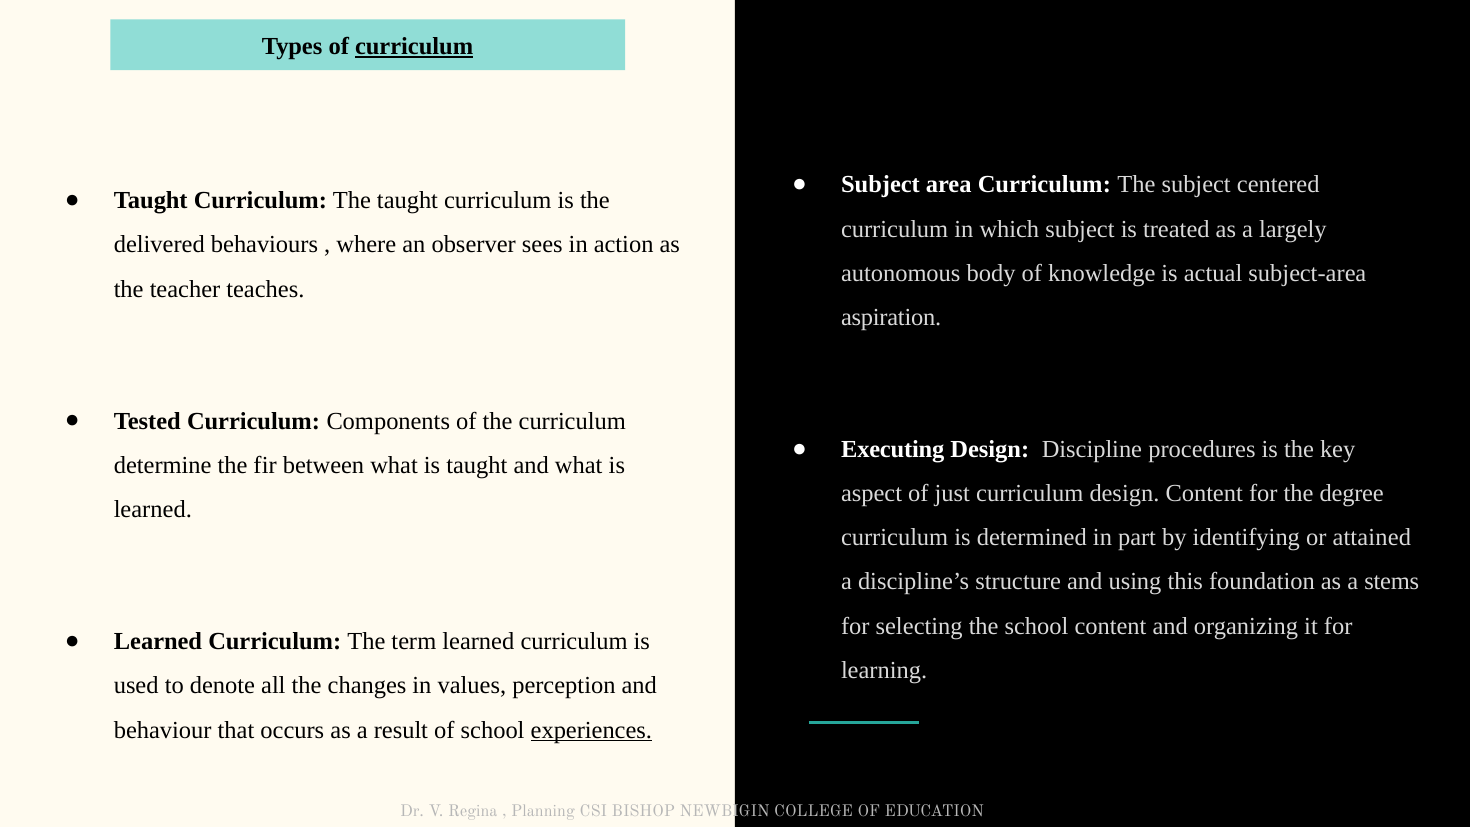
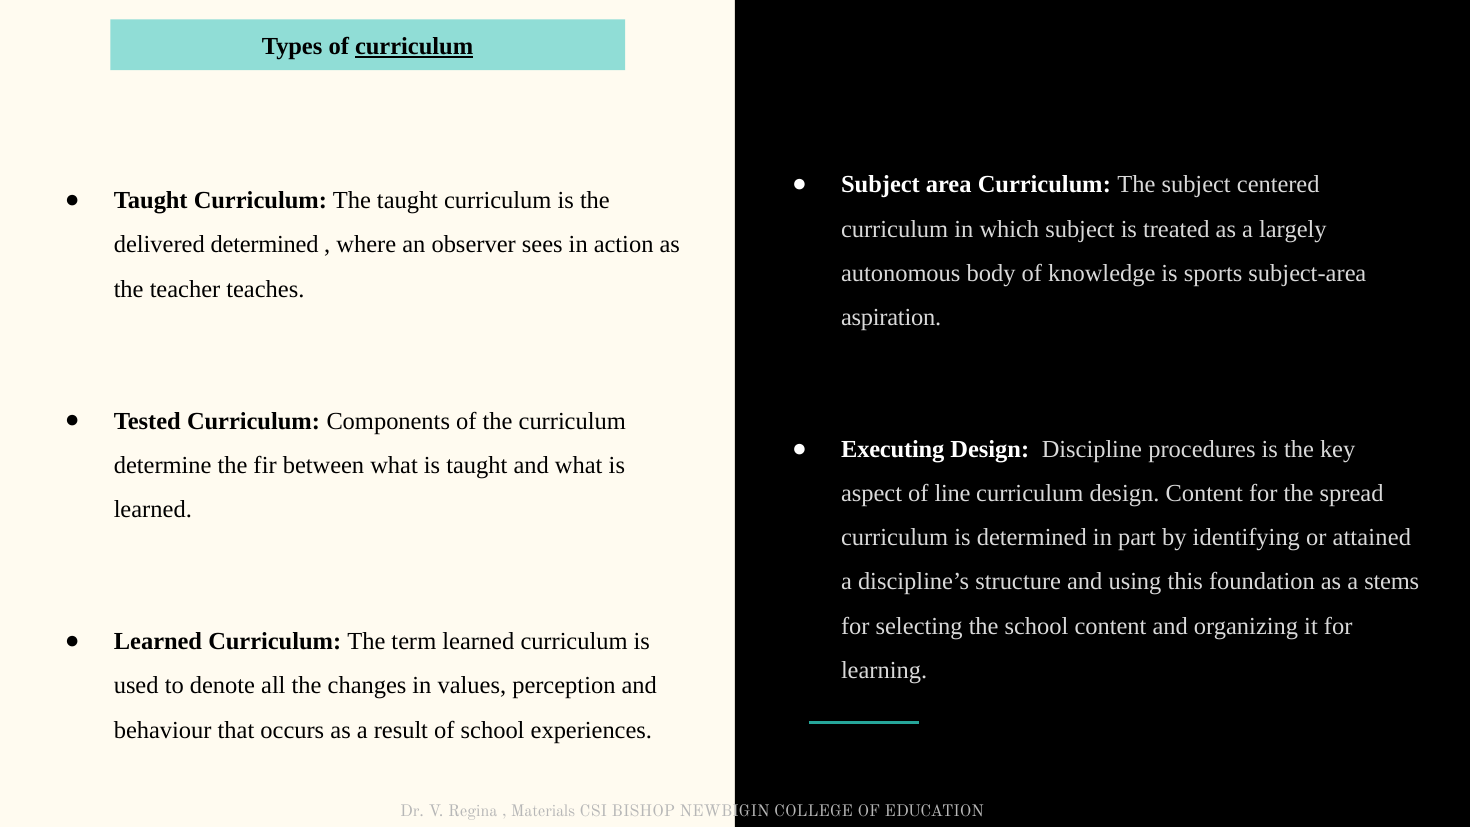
delivered behaviours: behaviours -> determined (265, 245)
actual: actual -> sports (1213, 273)
just: just -> line (952, 494)
degree: degree -> spread (1352, 494)
experiences underline: present -> none (591, 730)
Planning: Planning -> Materials (543, 811)
